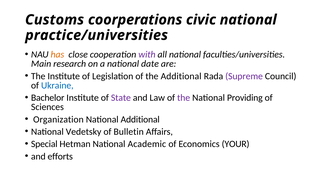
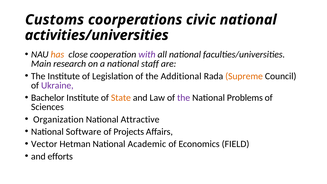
practice/universities: practice/universities -> activities/universities (97, 35)
date: date -> staff (150, 64)
Supreme colour: purple -> orange (244, 76)
Ukraine colour: blue -> purple (57, 85)
State colour: purple -> orange (121, 98)
Providing: Providing -> Problems (245, 98)
National Additional: Additional -> Attractive (140, 119)
Vedetsky: Vedetsky -> Software (84, 132)
Bulletin: Bulletin -> Projects (129, 132)
Special: Special -> Vector (44, 144)
YOUR: YOUR -> FIELD (236, 144)
